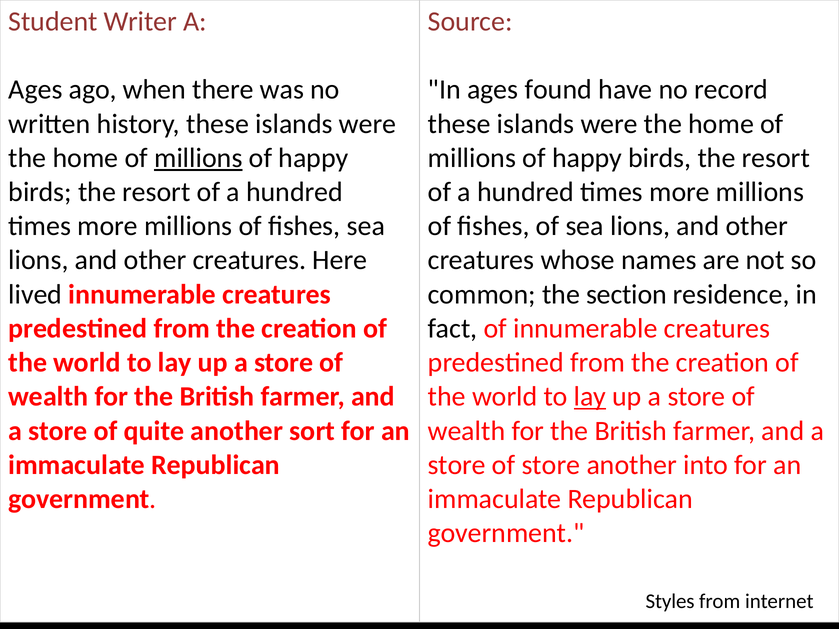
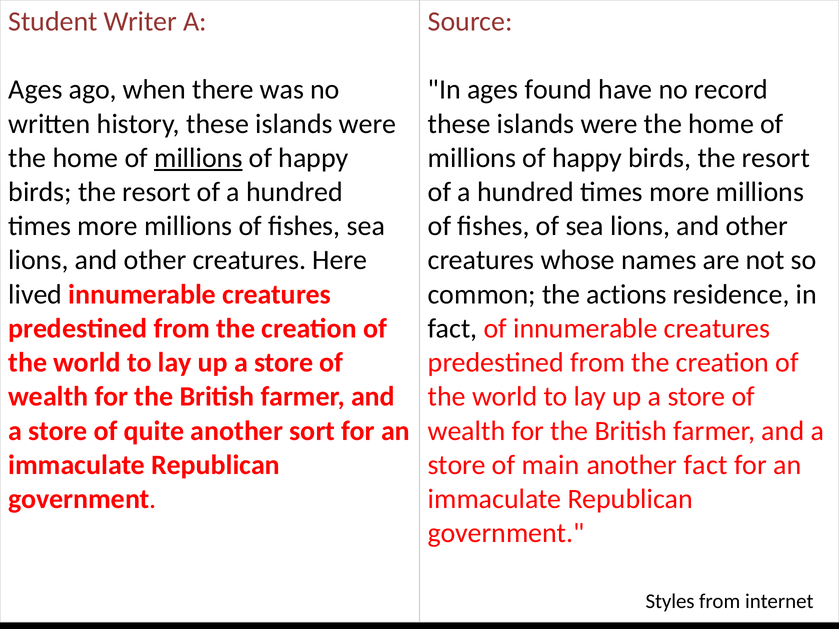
section: section -> actions (627, 294)
lay underline: present -> none (590, 397)
of store: store -> main (551, 465)
another into: into -> fact (706, 465)
